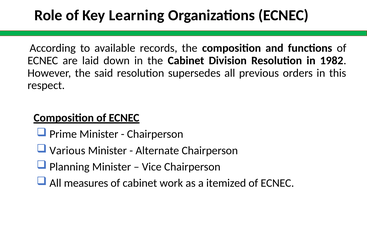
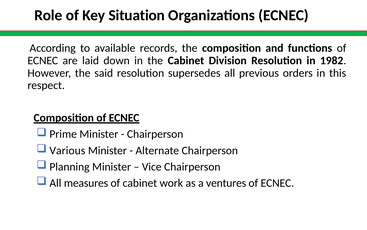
Learning: Learning -> Situation (137, 15)
itemized: itemized -> ventures (226, 182)
